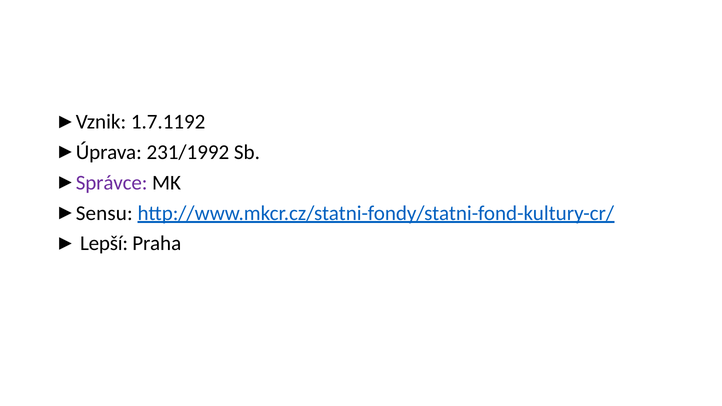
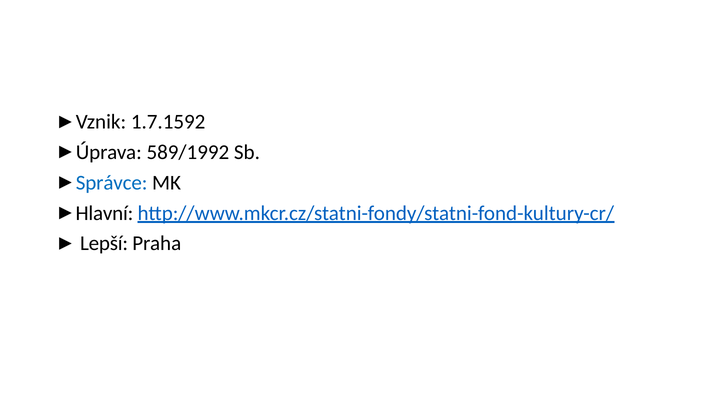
1.7.1192: 1.7.1192 -> 1.7.1592 (168, 122)
231/1992: 231/1992 -> 589/1992 (188, 152)
Správce colour: purple -> blue (112, 183)
Sensu: Sensu -> Hlavní (104, 213)
